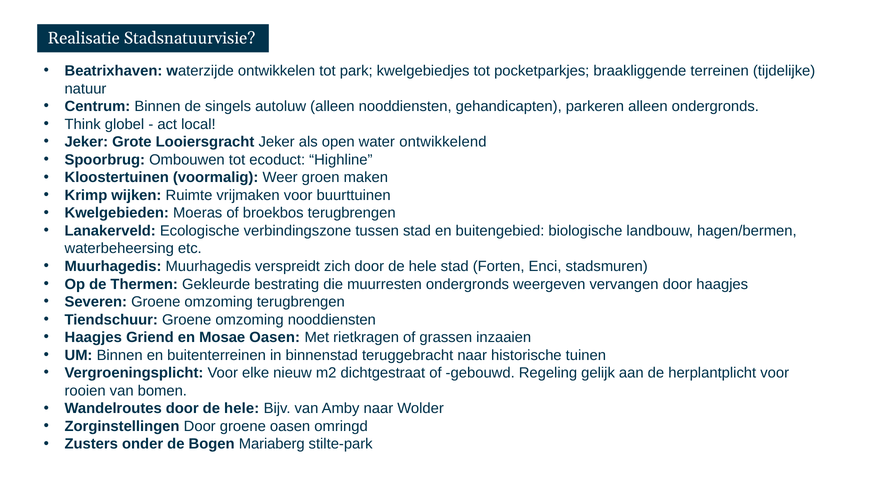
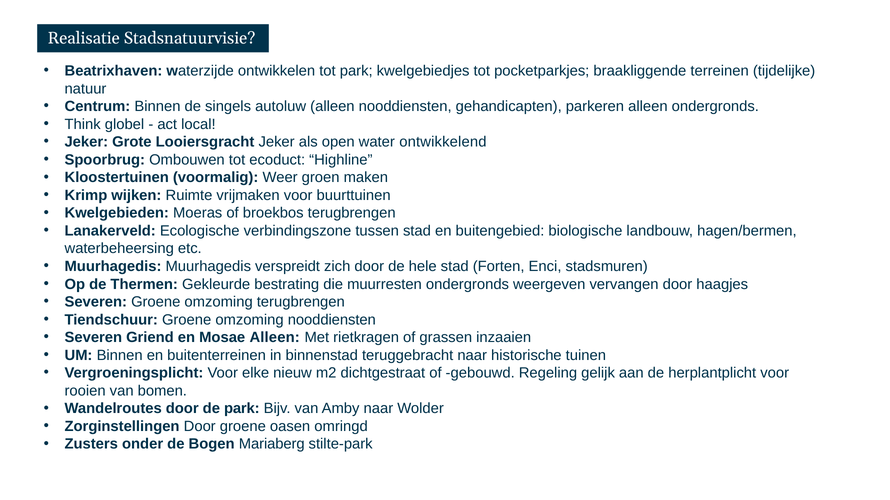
Haagjes: Haagjes -> Severen (93, 338)
Mosae Oasen: Oasen -> Alleen (275, 338)
Wandelroutes door de hele: hele -> park (242, 409)
